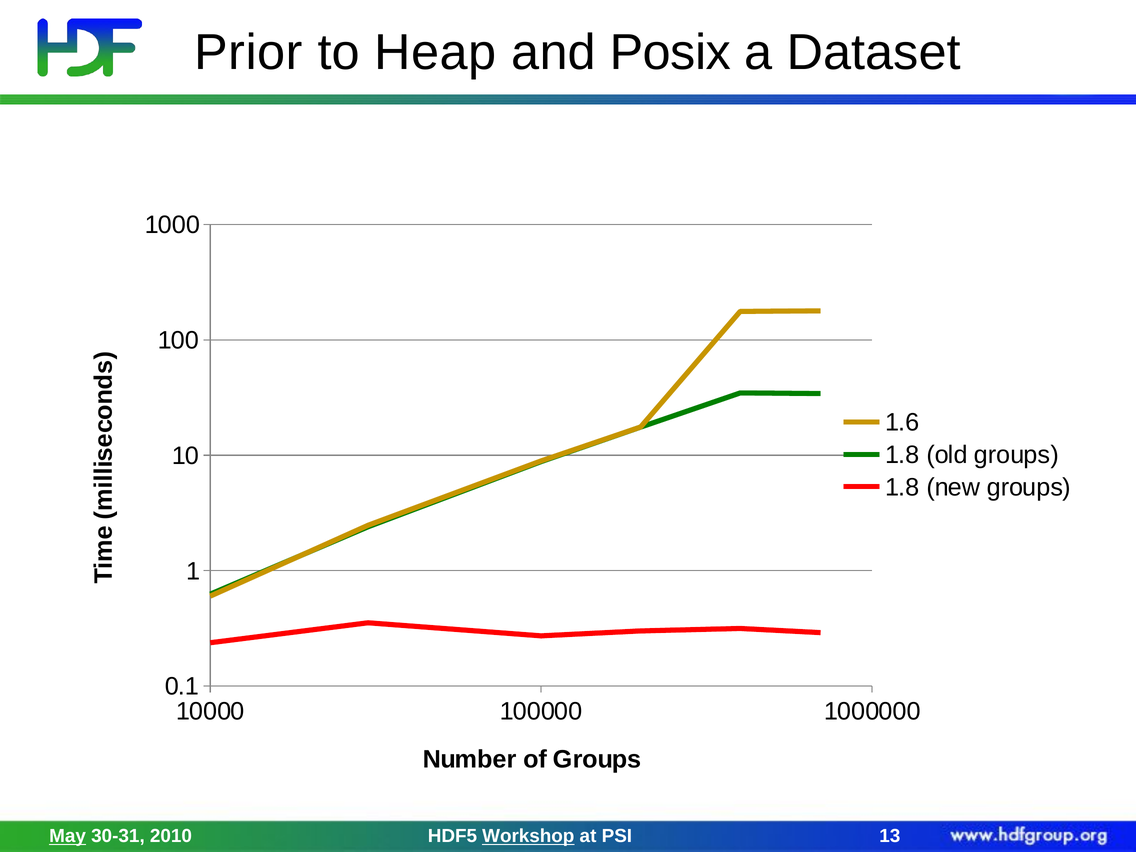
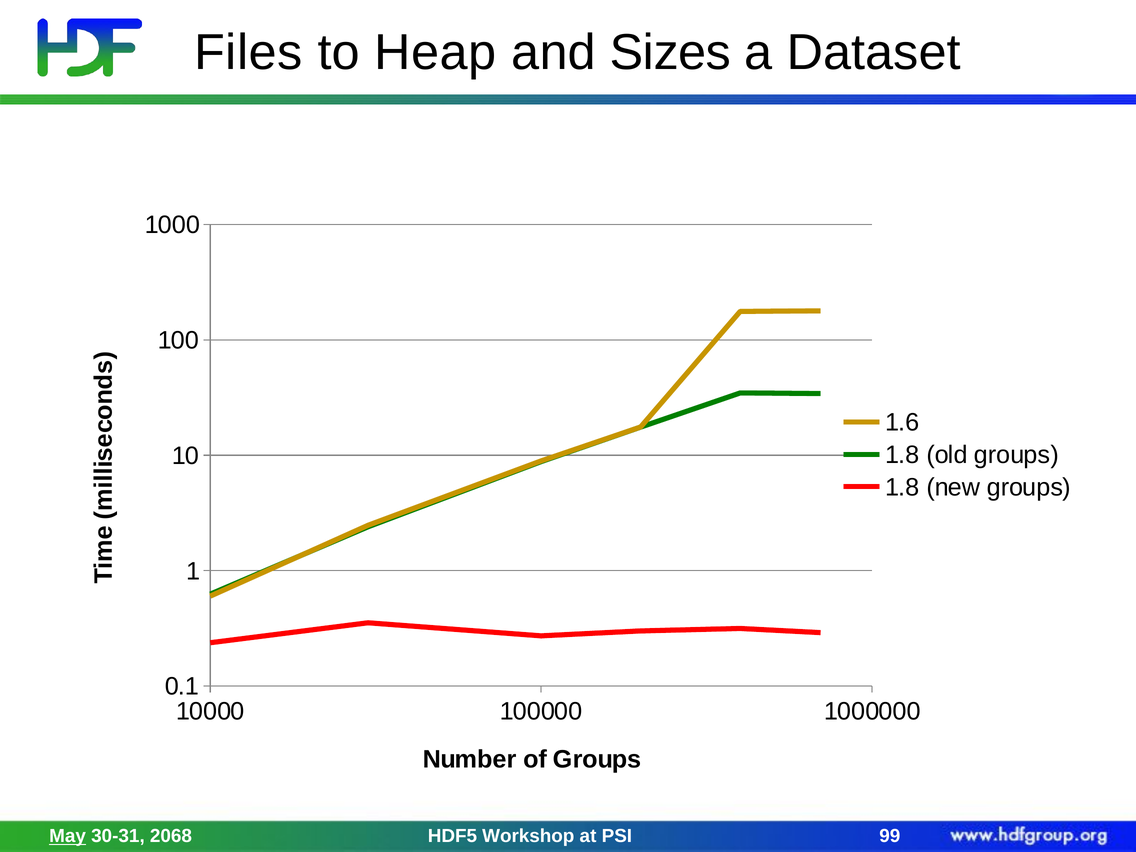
Prior: Prior -> Files (248, 53)
Posix: Posix -> Sizes (670, 53)
2010: 2010 -> 2068 (171, 836)
Workshop underline: present -> none (528, 836)
13: 13 -> 99 (890, 836)
